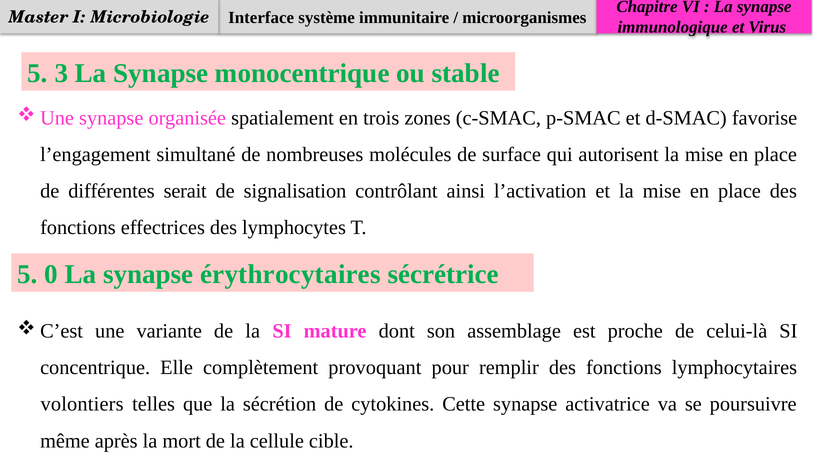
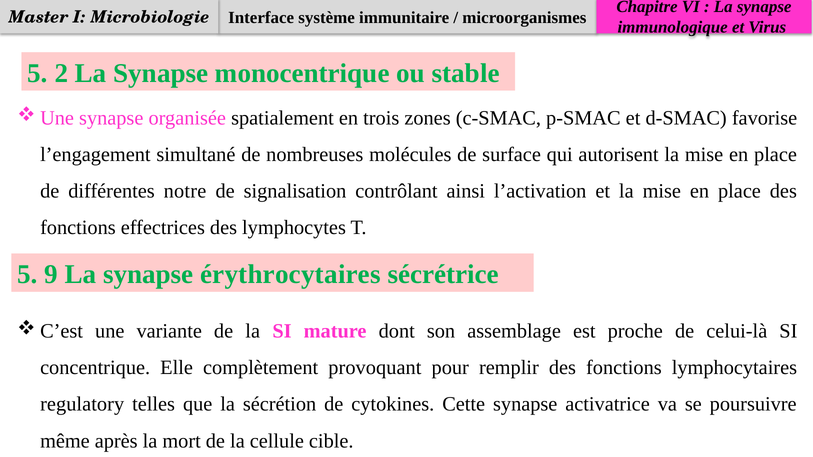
3: 3 -> 2 (61, 73)
serait: serait -> notre (185, 191)
0: 0 -> 9 (51, 275)
volontiers: volontiers -> regulatory (82, 405)
